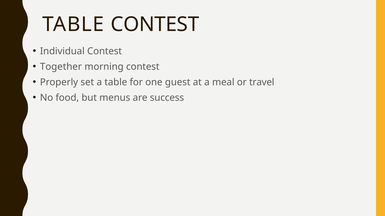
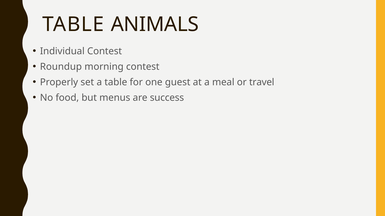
TABLE CONTEST: CONTEST -> ANIMALS (155, 24)
Together: Together -> Roundup (61, 67)
